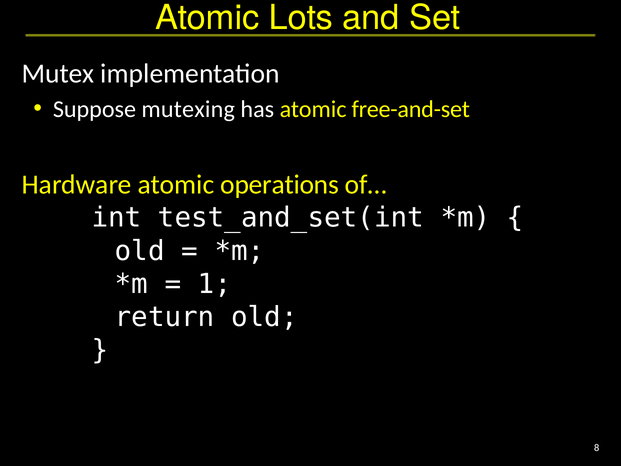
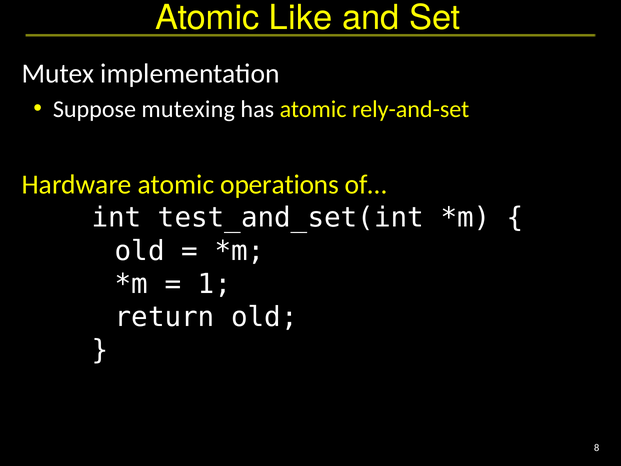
Lots: Lots -> Like (301, 18)
free-and-set: free-and-set -> rely-and-set (411, 109)
